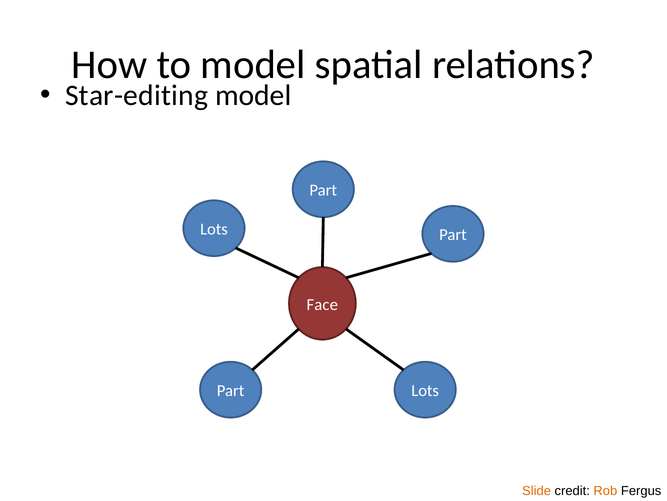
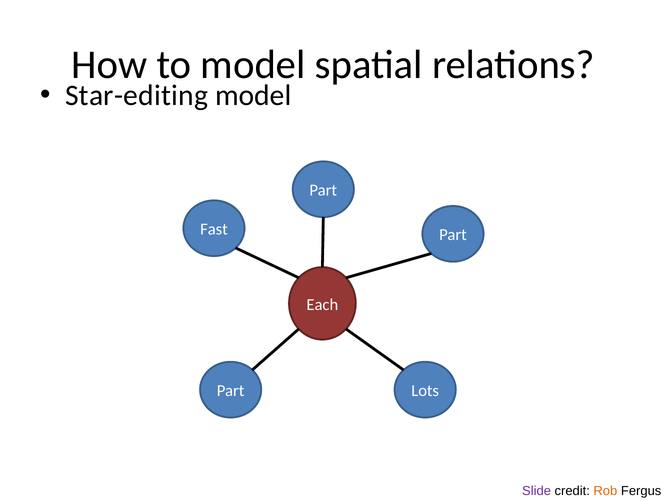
Lots: Lots -> Fast (214, 229)
Face: Face -> Each (322, 304)
Slide colour: orange -> purple (537, 490)
